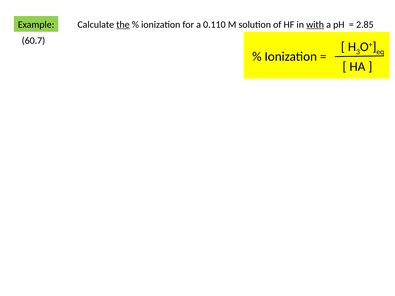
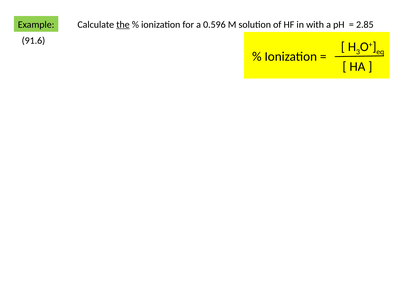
0.110: 0.110 -> 0.596 (214, 25)
with underline: present -> none (315, 25)
60.7: 60.7 -> 91.6 (33, 41)
